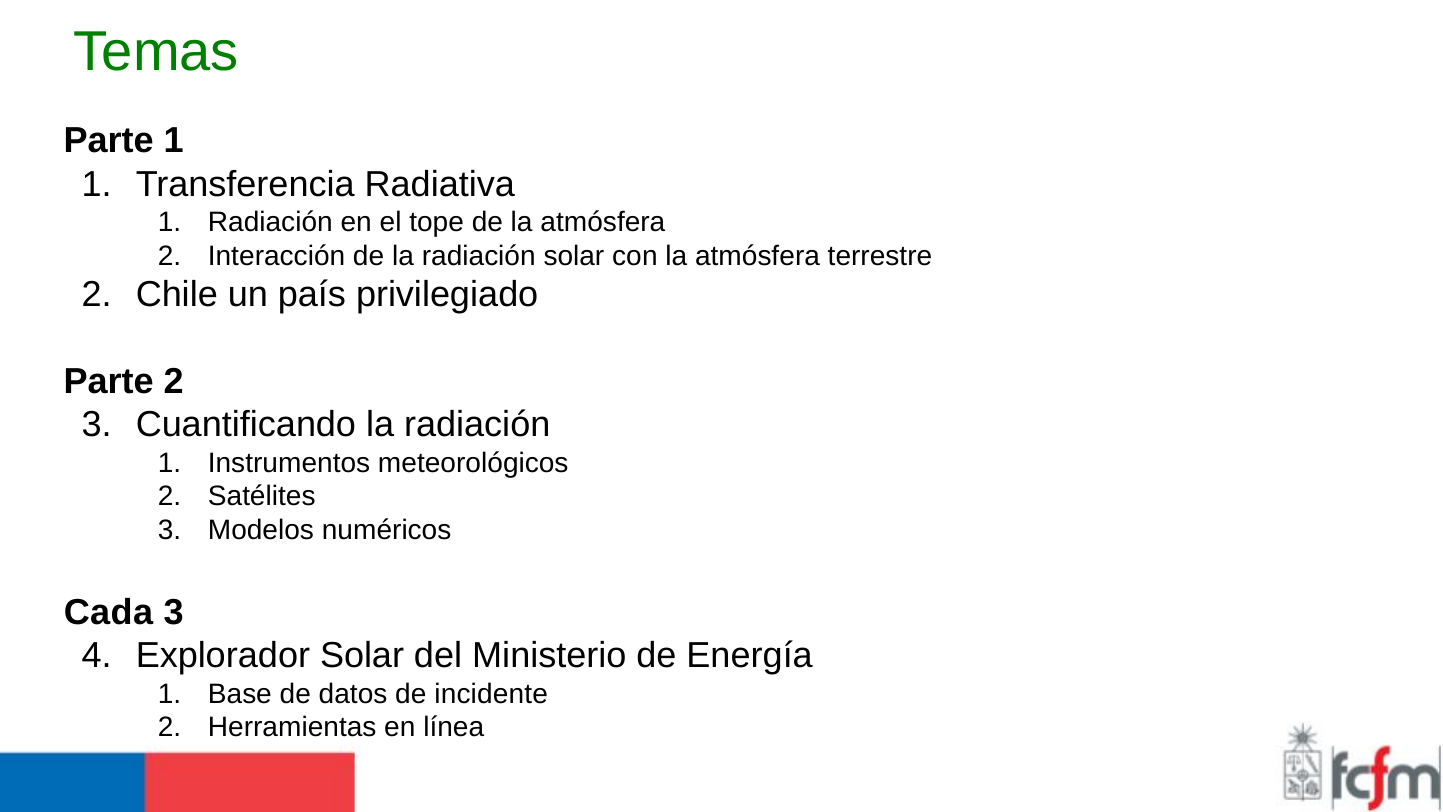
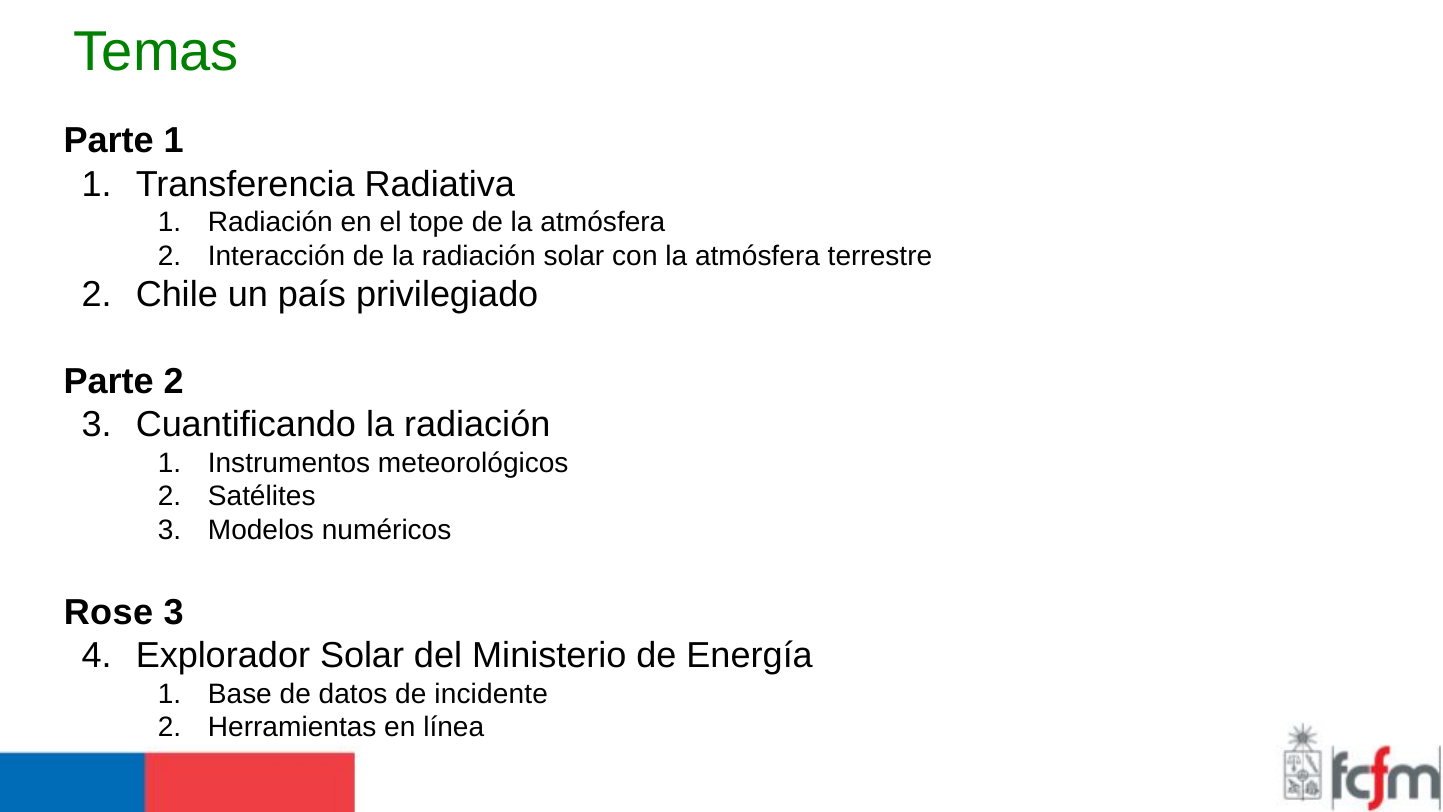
Cada: Cada -> Rose (108, 612)
